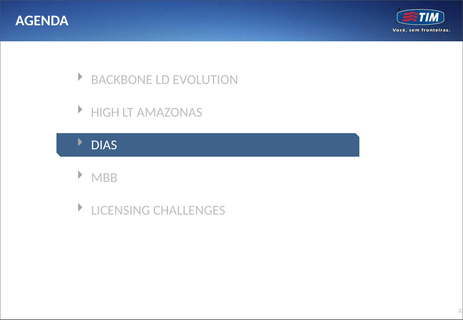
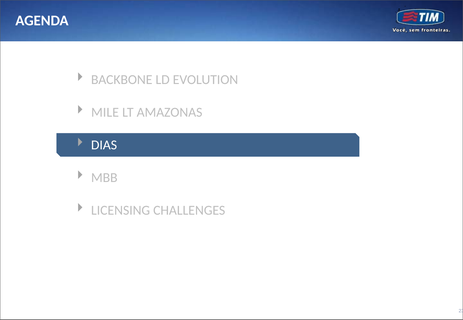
HIGH: HIGH -> MILE (105, 112)
